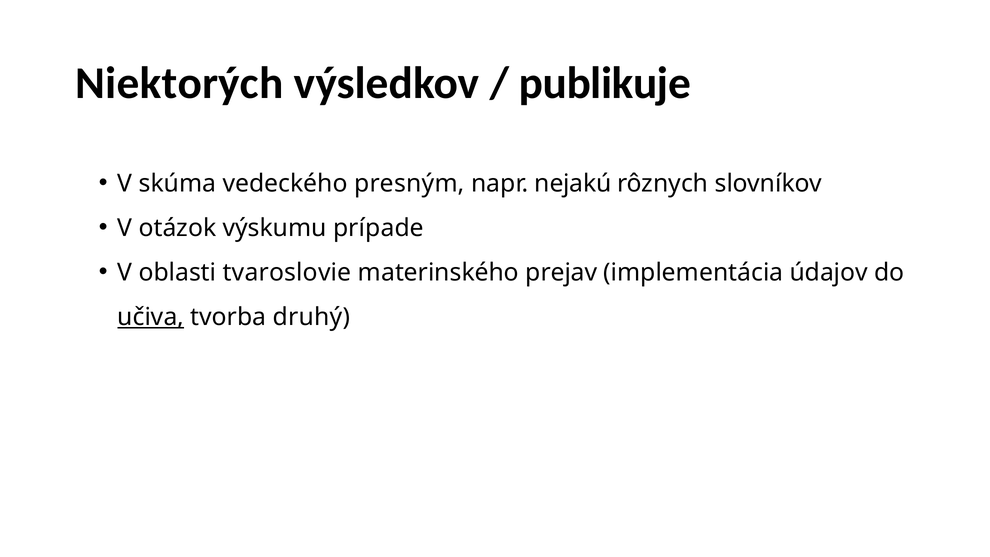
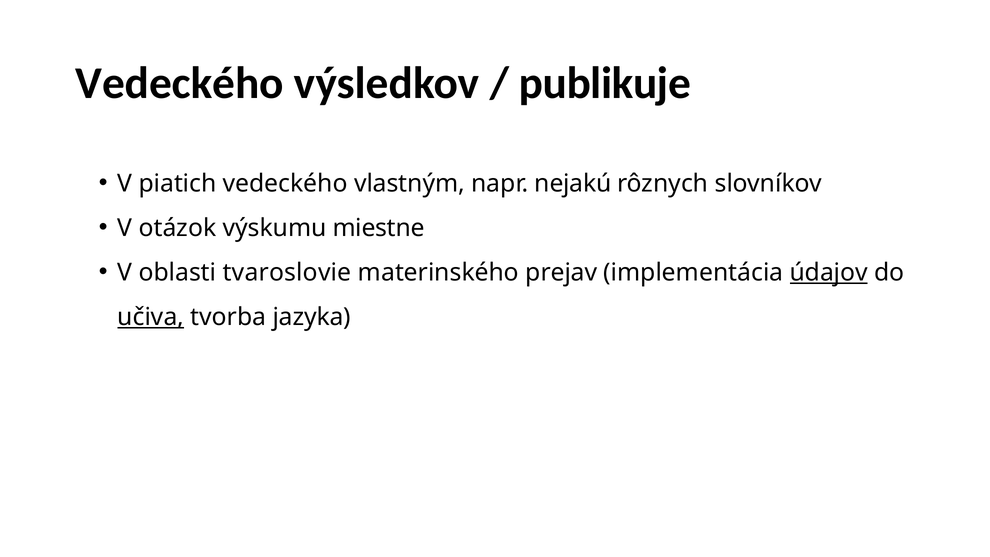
Niektorých: Niektorých -> Vedeckého (180, 83)
skúma: skúma -> piatich (178, 183)
presným: presným -> vlastným (409, 183)
prípade: prípade -> miestne (379, 228)
údajov underline: none -> present (829, 272)
druhý: druhý -> jazyka (312, 317)
